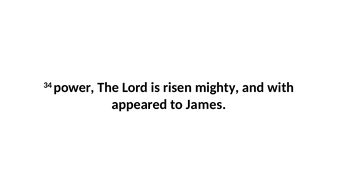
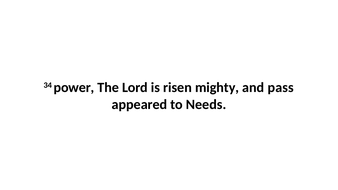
with: with -> pass (281, 88)
James: James -> Needs (206, 104)
